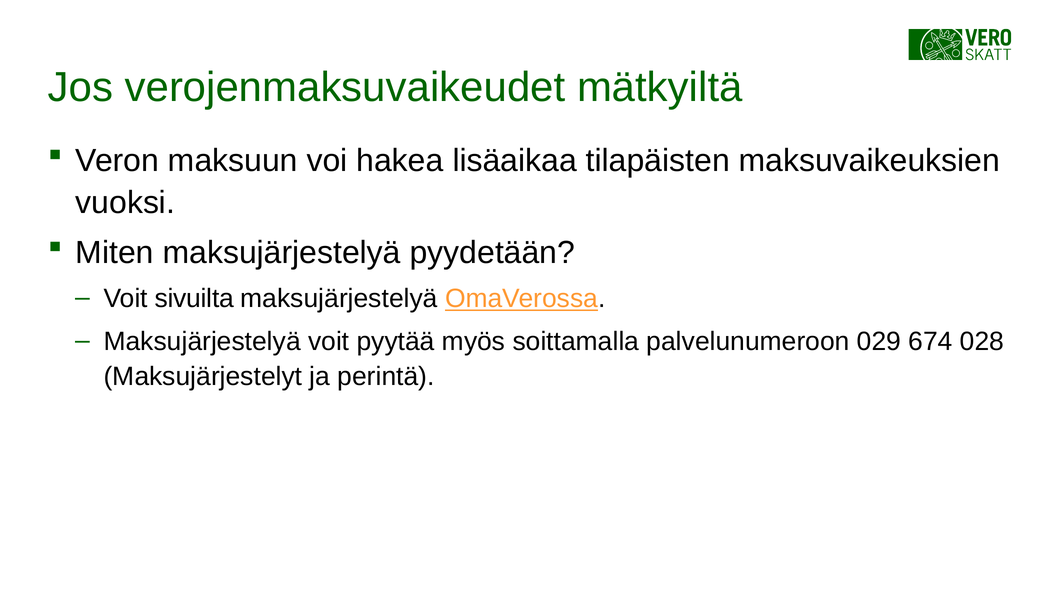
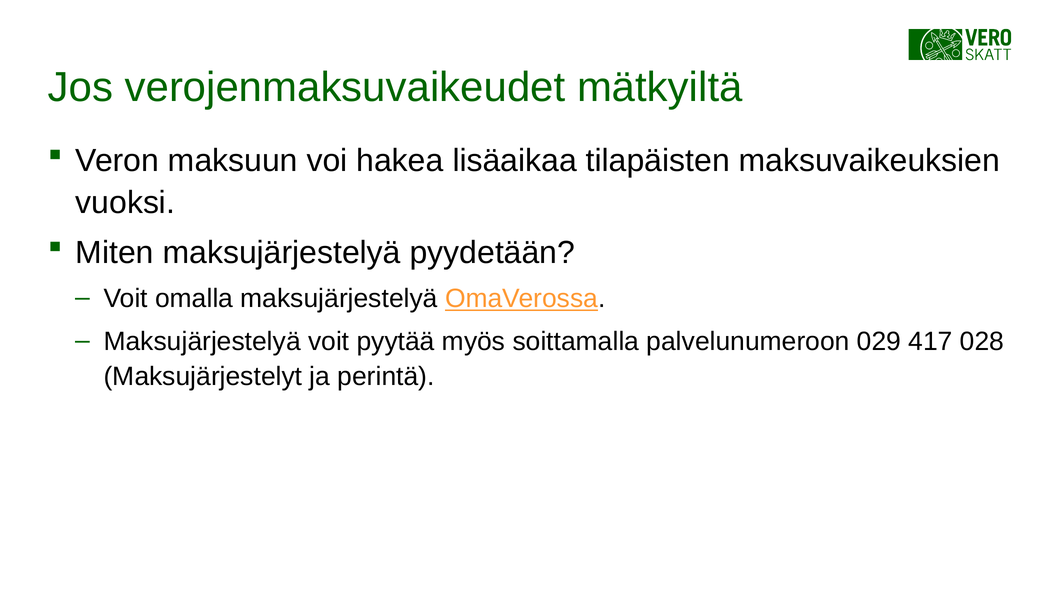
sivuilta: sivuilta -> omalla (194, 299)
674: 674 -> 417 (930, 341)
